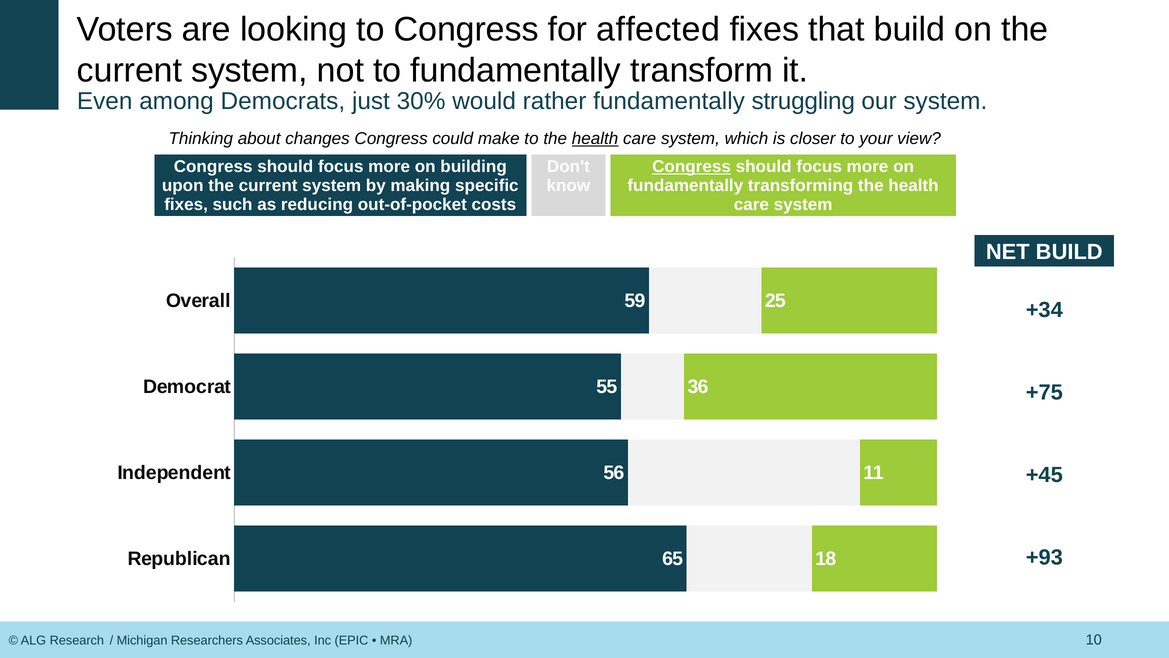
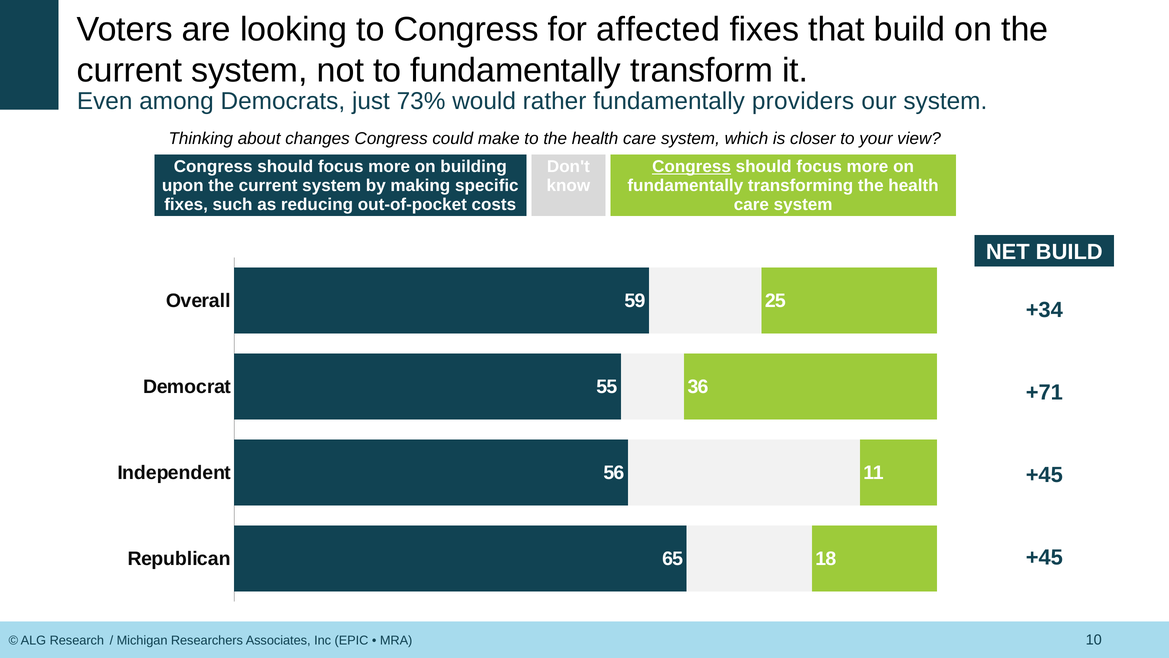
30%: 30% -> 73% (421, 101)
struggling: struggling -> providers (803, 101)
health underline: present -> none (595, 138)
+75: +75 -> +71 (1044, 392)
+93: +93 -> +45 (1044, 557)
